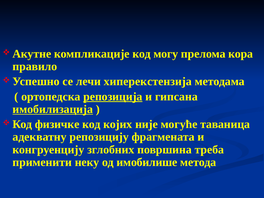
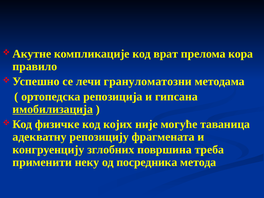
могу: могу -> врат (166, 54)
хиперекстензија: хиперекстензија -> грануломатозни (148, 82)
репозиција underline: present -> none (113, 97)
имобилише: имобилише -> посредника (147, 162)
